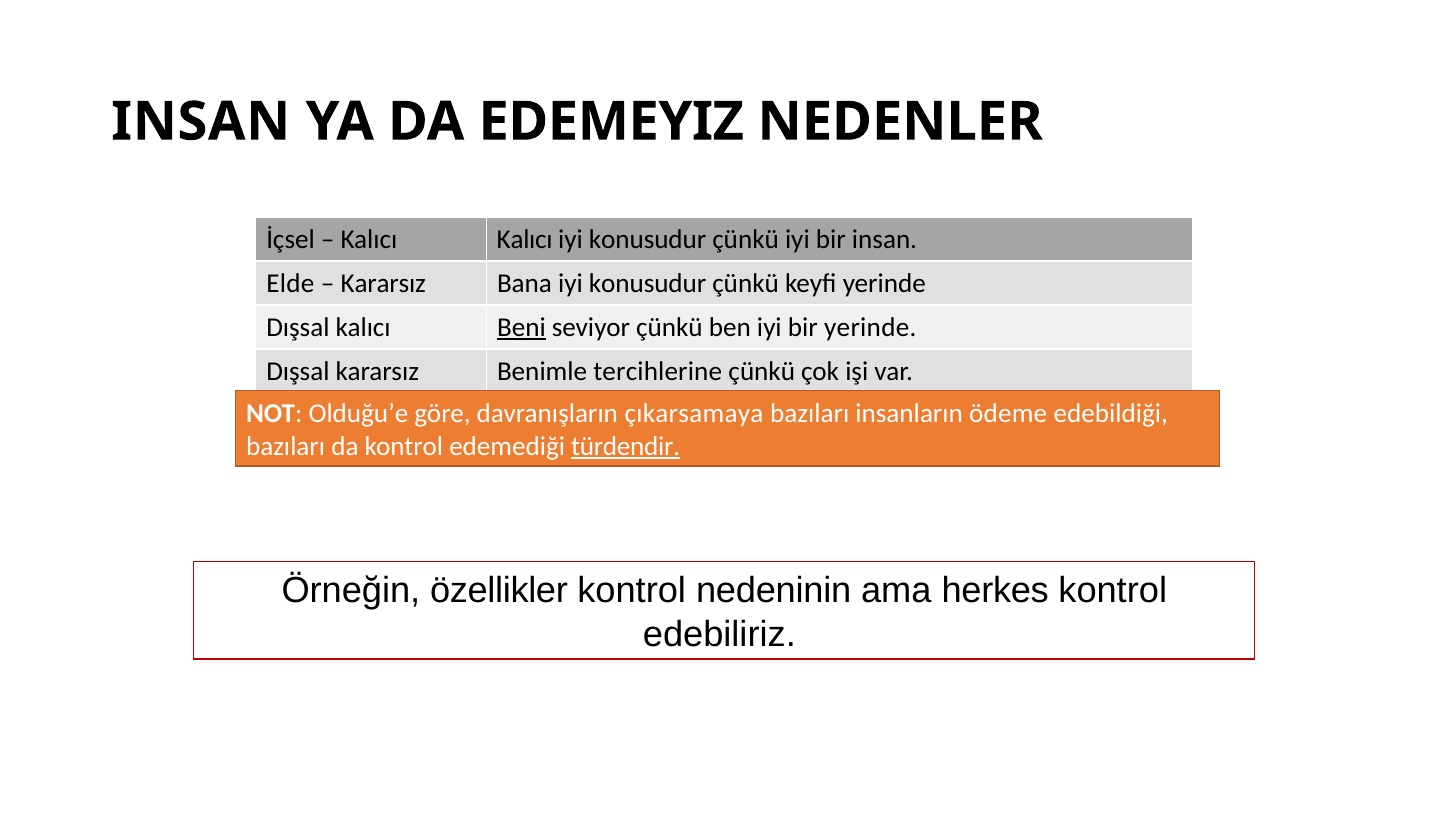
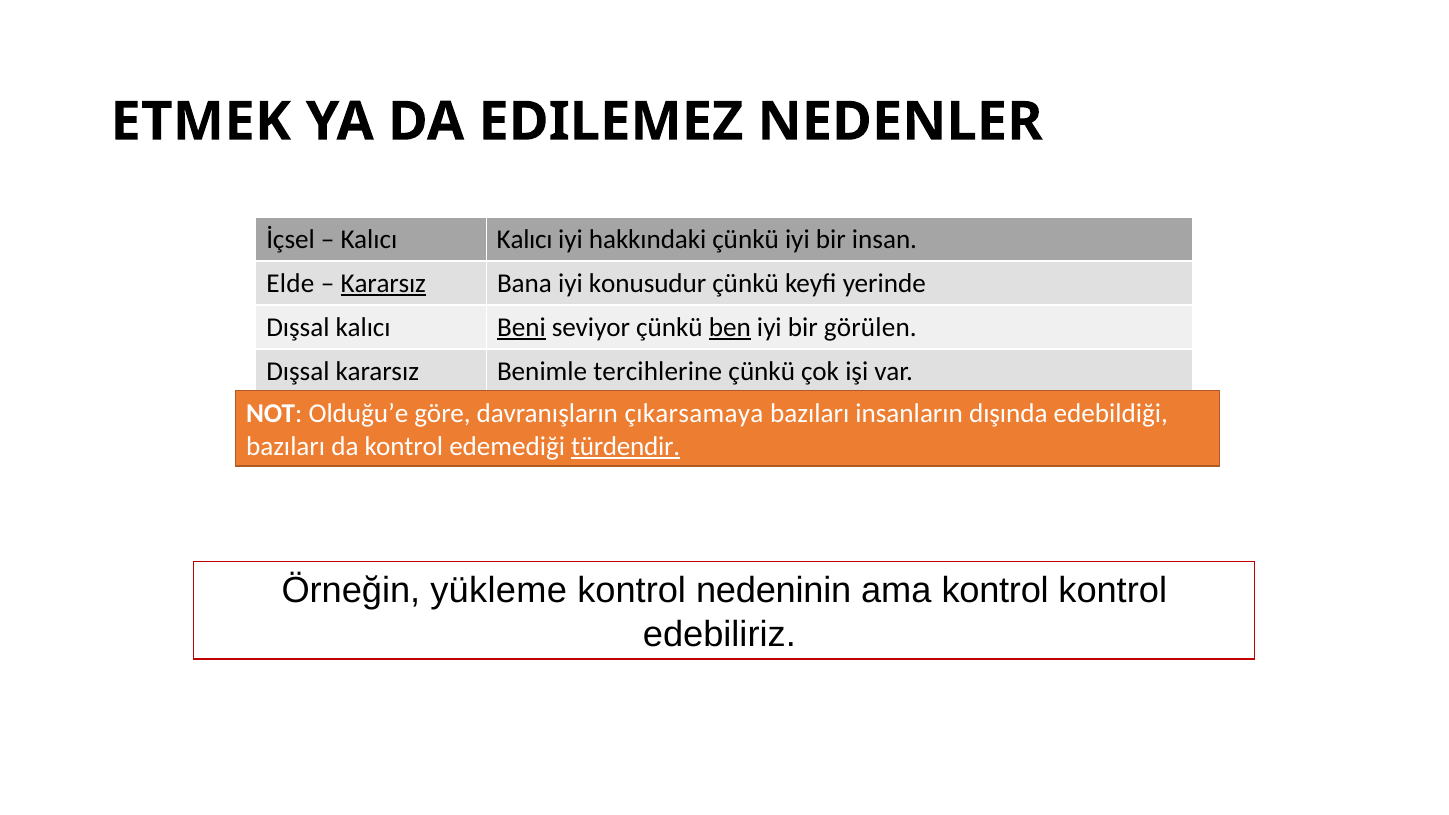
INSAN: INSAN -> ETMEK (201, 122)
EDEMEYIZ: EDEMEYIZ -> EDILEMEZ (611, 122)
konusudur: konusudur -> hakkındaki (648, 239)
Kararsız underline: none -> present (383, 283)
ben underline: none -> present (730, 327)
bir yerinde: yerinde -> görülen (870, 327)
ödeme: ödeme -> dışında (1008, 414)
özellikler: özellikler -> yükleme (499, 591)
ama herkes: herkes -> kontrol (995, 591)
